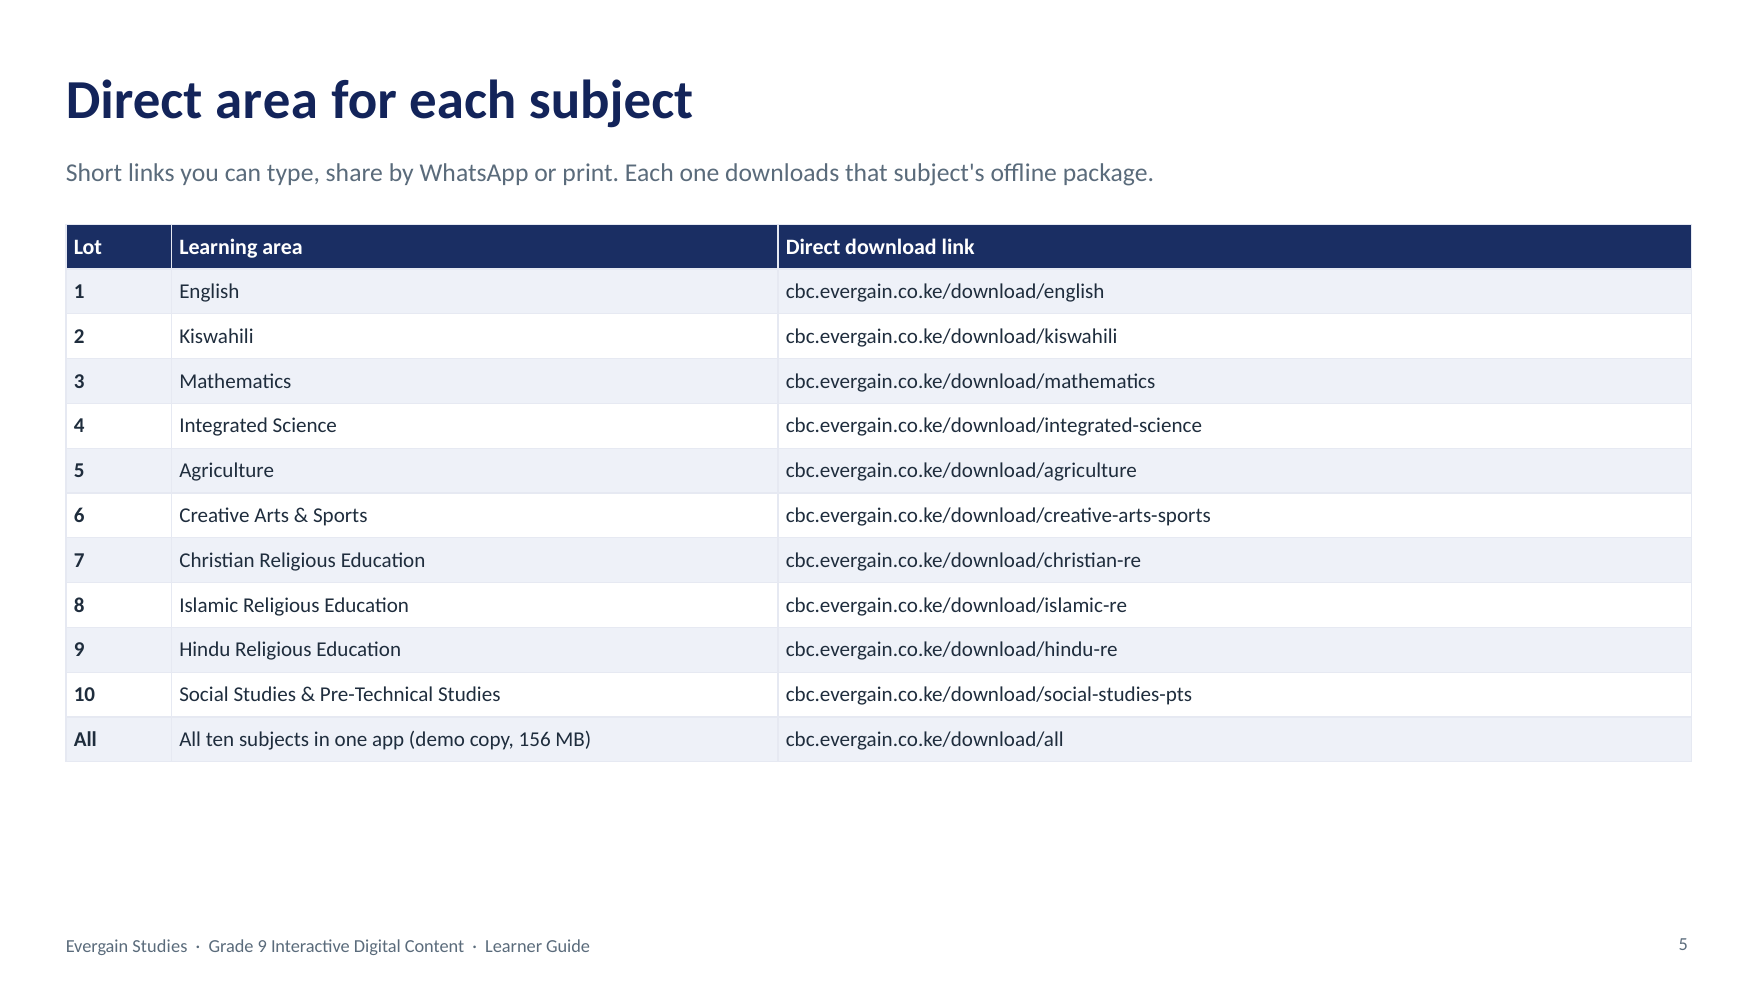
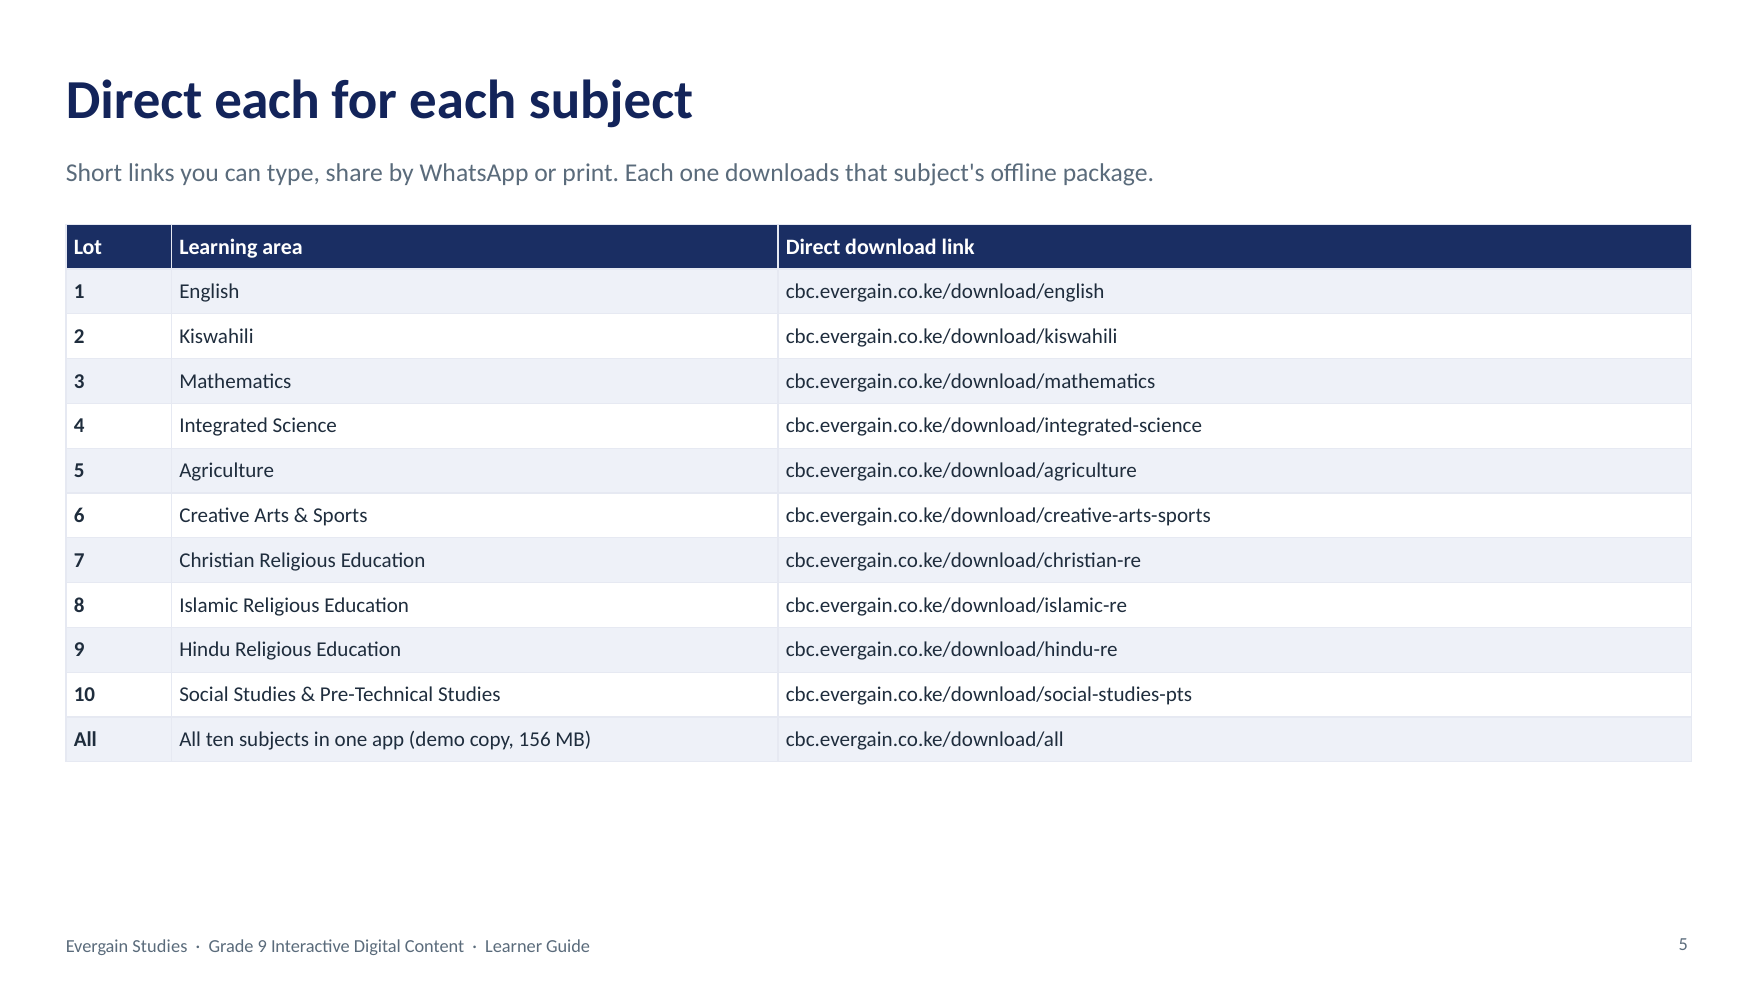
Direct area: area -> each (267, 100)
